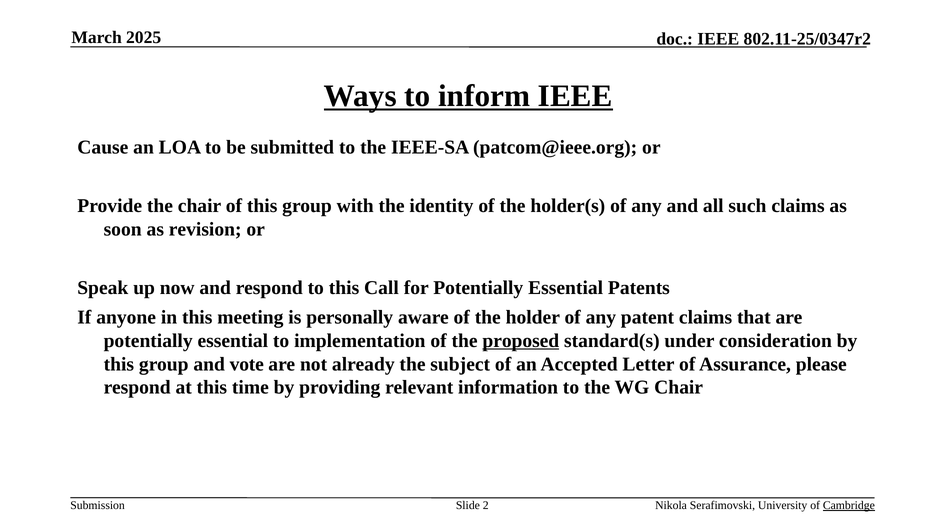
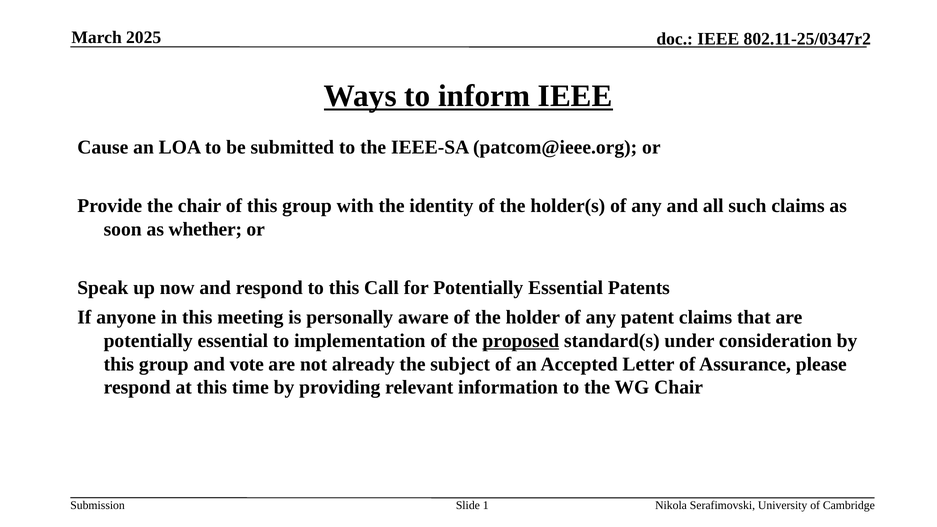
revision: revision -> whether (205, 229)
2: 2 -> 1 (486, 505)
Cambridge underline: present -> none (849, 505)
